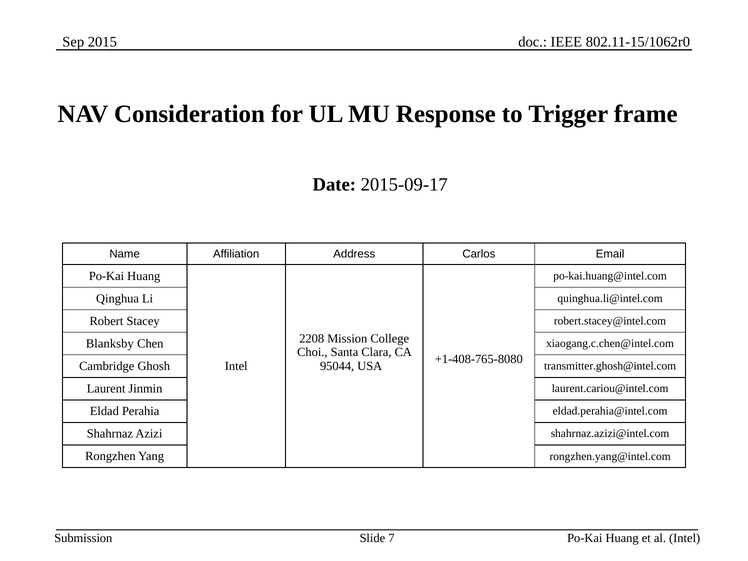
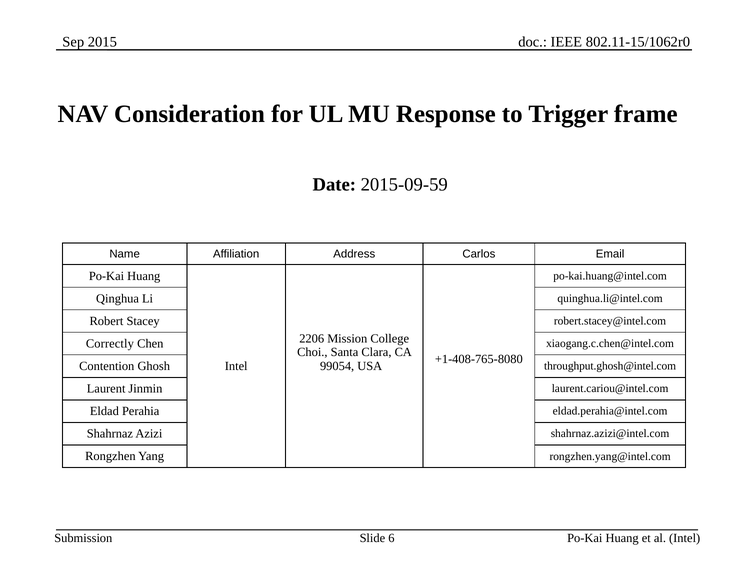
2015-09-17: 2015-09-17 -> 2015-09-59 (404, 185)
2208: 2208 -> 2206 (312, 338)
Blanksby: Blanksby -> Correctly (110, 344)
Cambridge: Cambridge -> Contention (107, 366)
95044: 95044 -> 99054 (337, 366)
transmitter.ghosh@intel.com: transmitter.ghosh@intel.com -> throughput.ghosh@intel.com (610, 366)
7: 7 -> 6 (391, 538)
